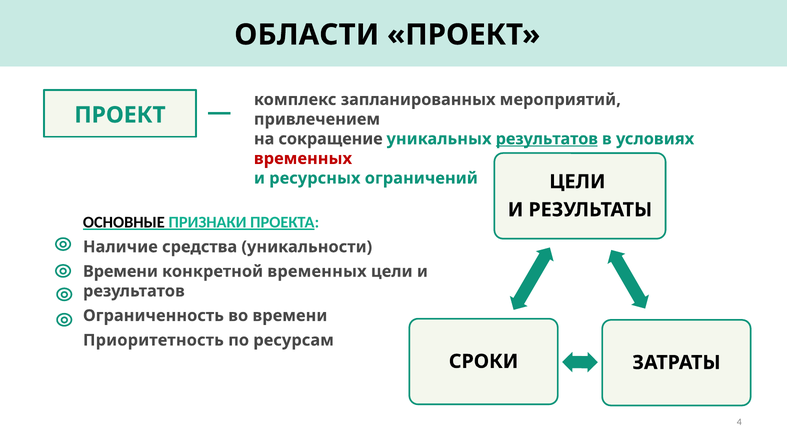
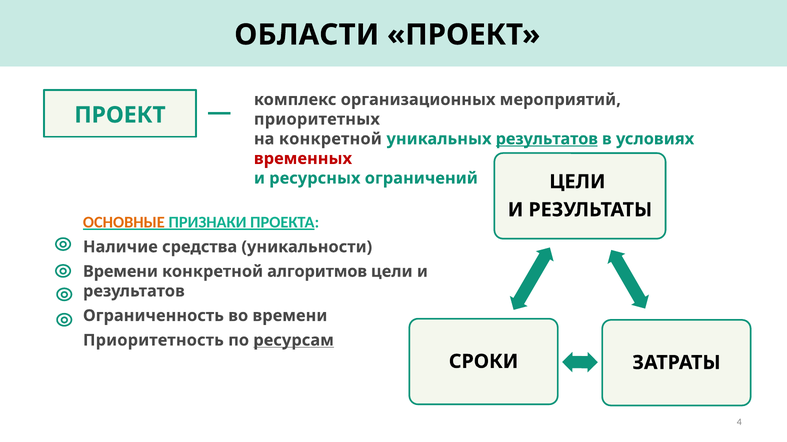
запланированных: запланированных -> организационных (418, 100)
привлечением: привлечением -> приоритетных (317, 119)
на сокращение: сокращение -> конкретной (330, 139)
ОСНОВНЫЕ colour: black -> orange (124, 223)
конкретной временных: временных -> алгоритмов (317, 272)
ресурсам underline: none -> present (294, 341)
